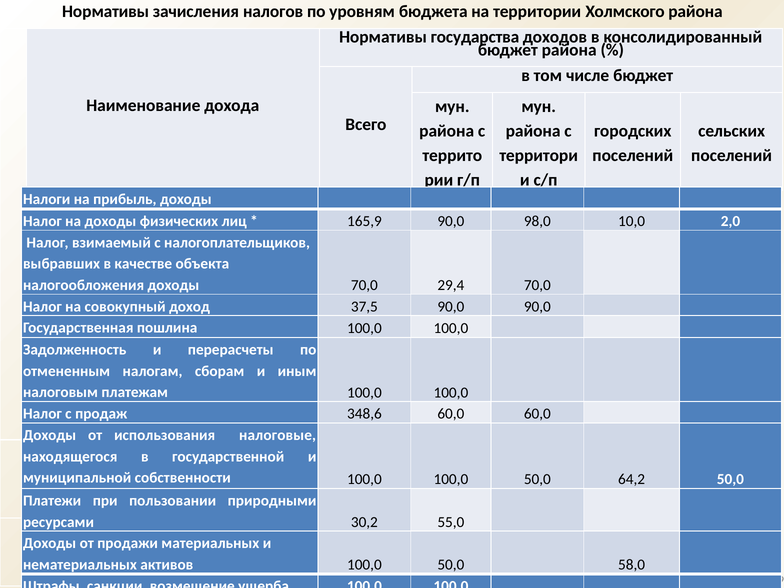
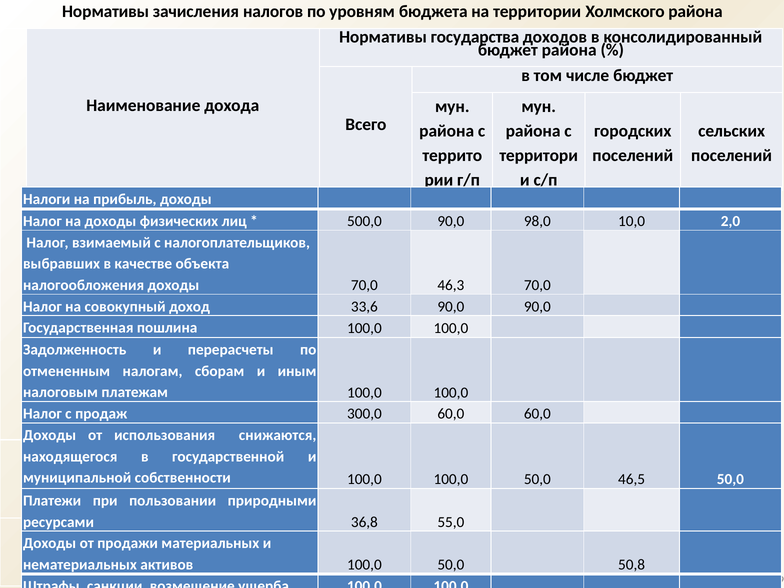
165,9: 165,9 -> 500,0 (364, 221)
29,4: 29,4 -> 46,3 (451, 285)
37,5: 37,5 -> 33,6 (364, 307)
348,6: 348,6 -> 300,0 (364, 414)
налоговые: налоговые -> снижаются (278, 435)
64,2: 64,2 -> 46,5 (632, 479)
30,2: 30,2 -> 36,8 (364, 522)
58,0: 58,0 -> 50,8 (632, 565)
